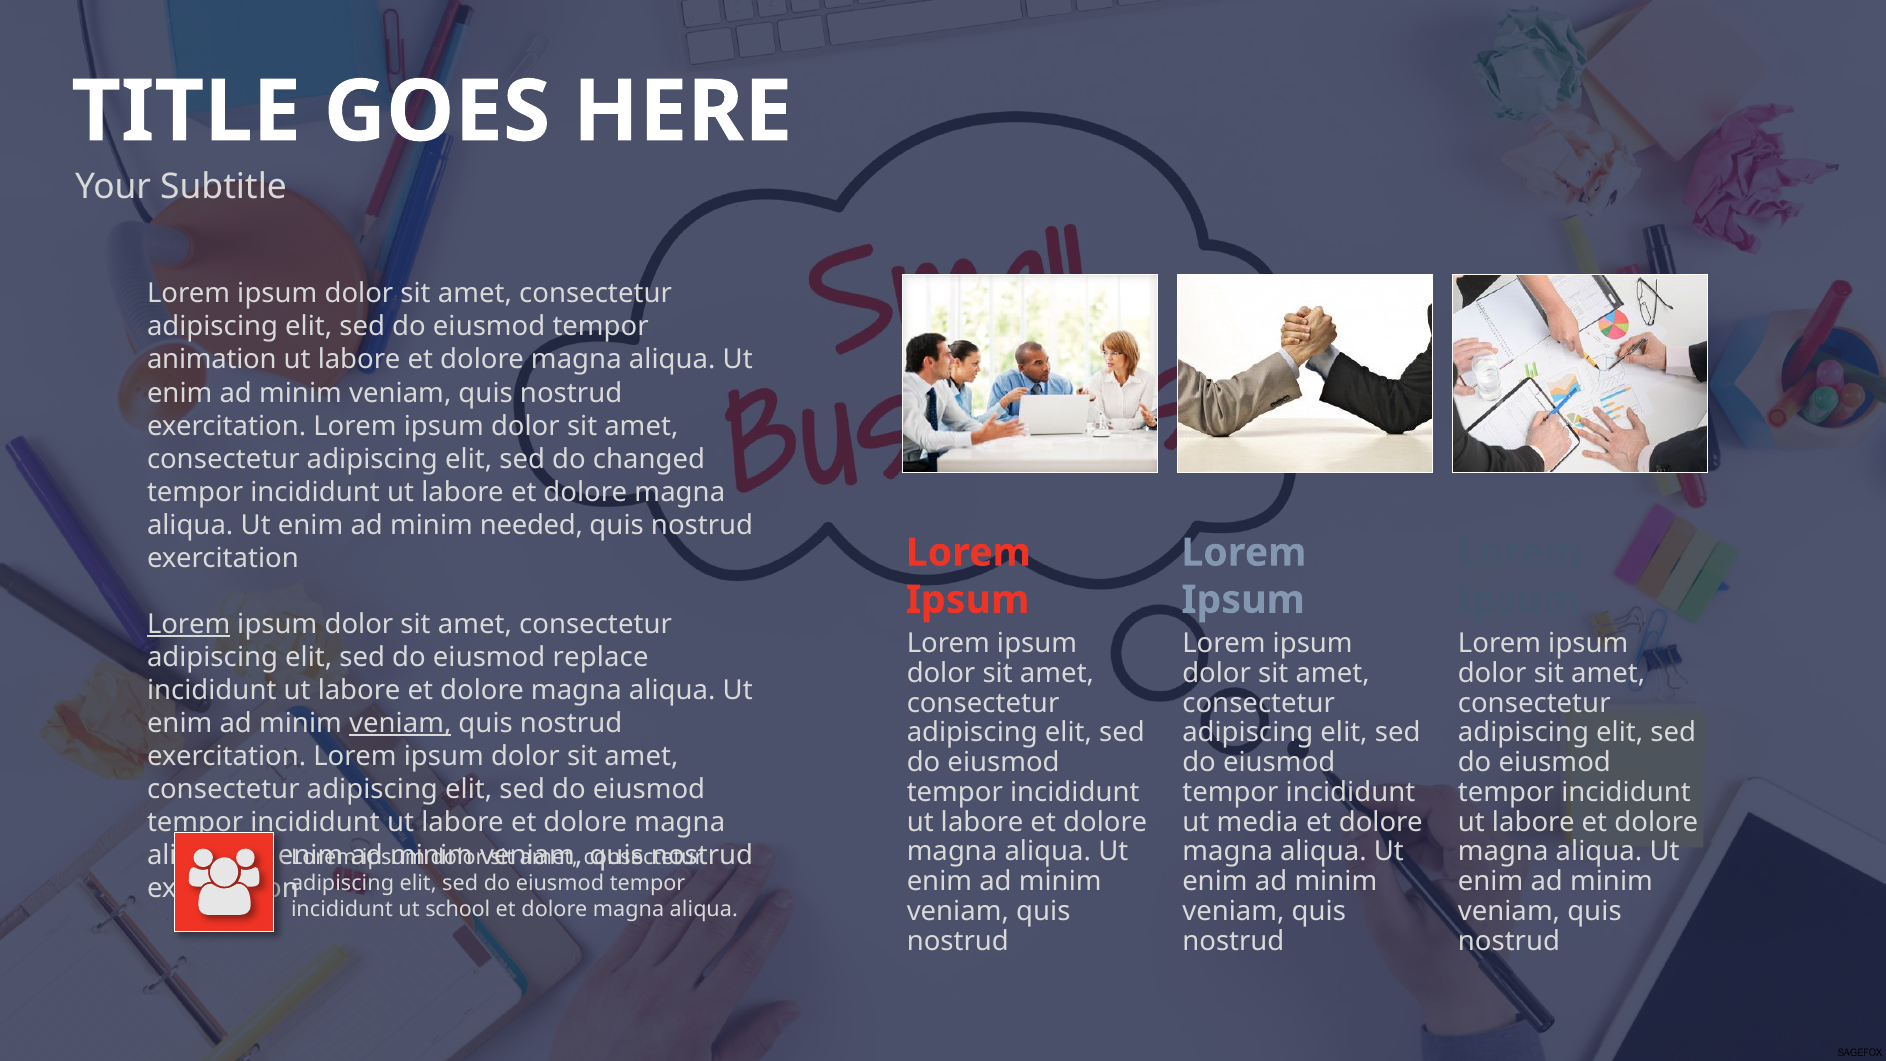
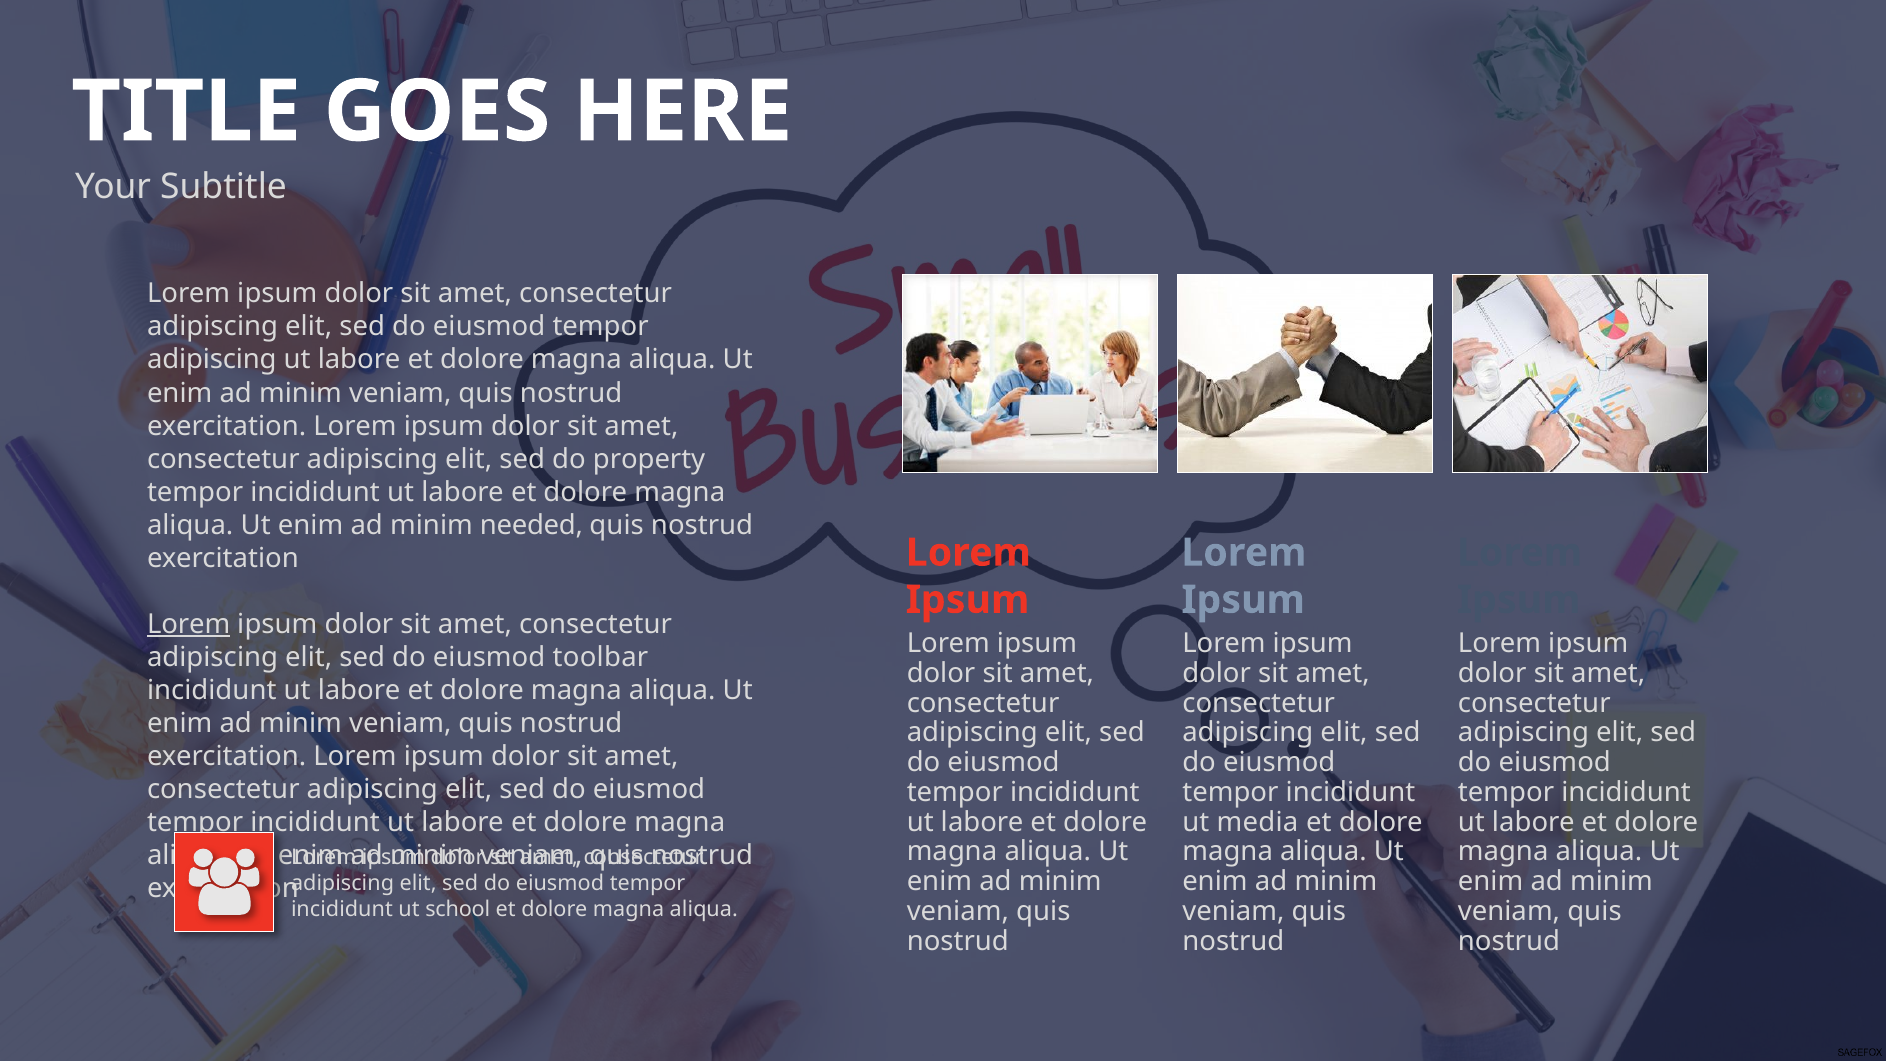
animation: animation -> adipiscing (212, 360)
changed: changed -> property (649, 459)
replace: replace -> toolbar (601, 657)
veniam underline: present -> none (400, 723)
